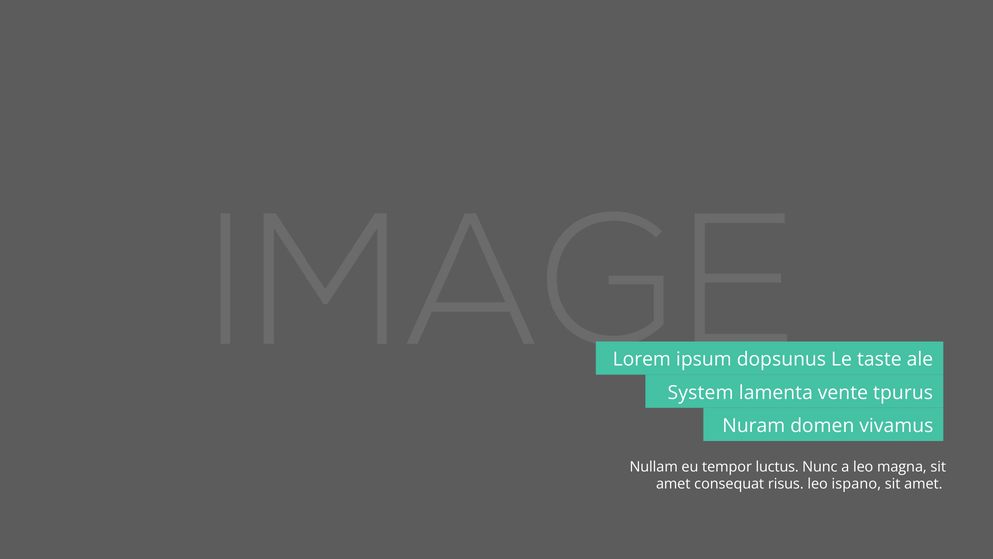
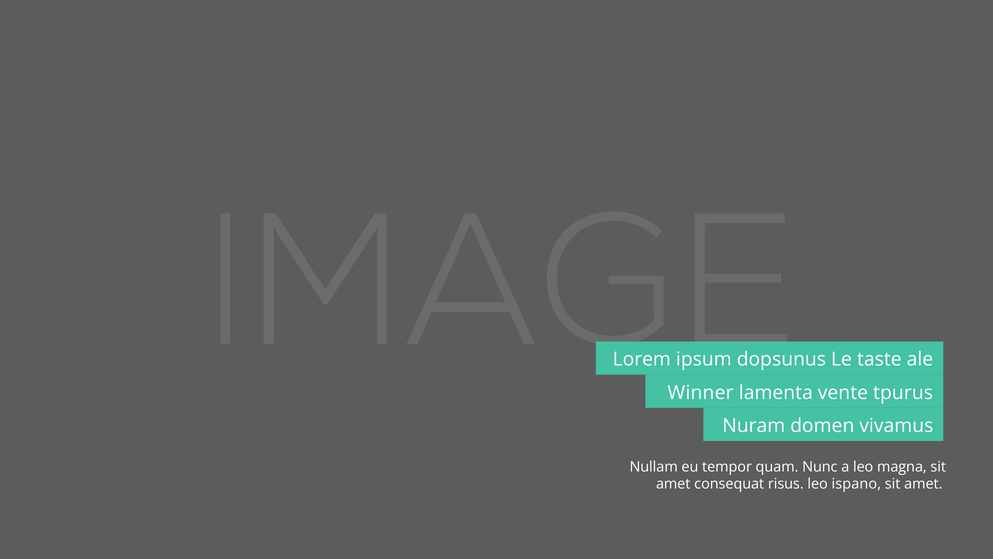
System: System -> Winner (701, 392)
luctus: luctus -> quam (777, 466)
